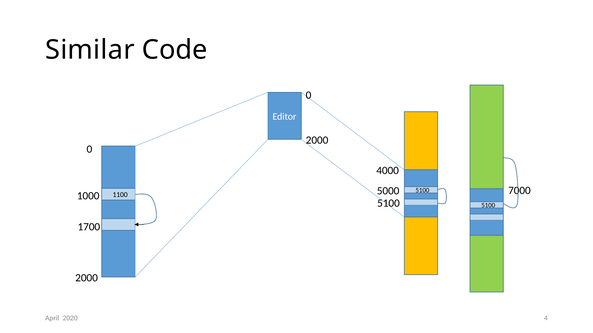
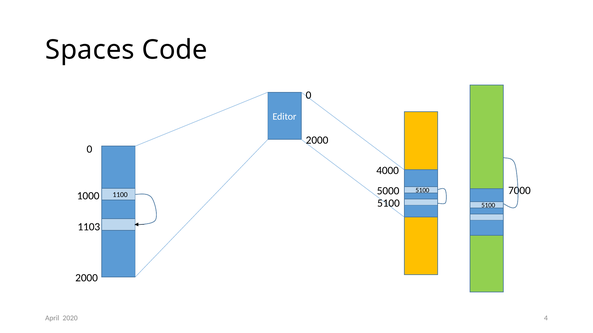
Similar: Similar -> Spaces (90, 50)
1700: 1700 -> 1103 (89, 227)
